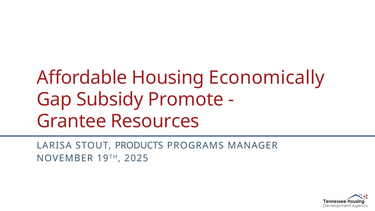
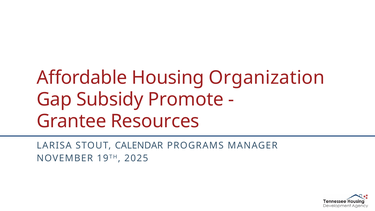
Economically: Economically -> Organization (267, 78)
PRODUCTS: PRODUCTS -> CALENDAR (139, 145)
